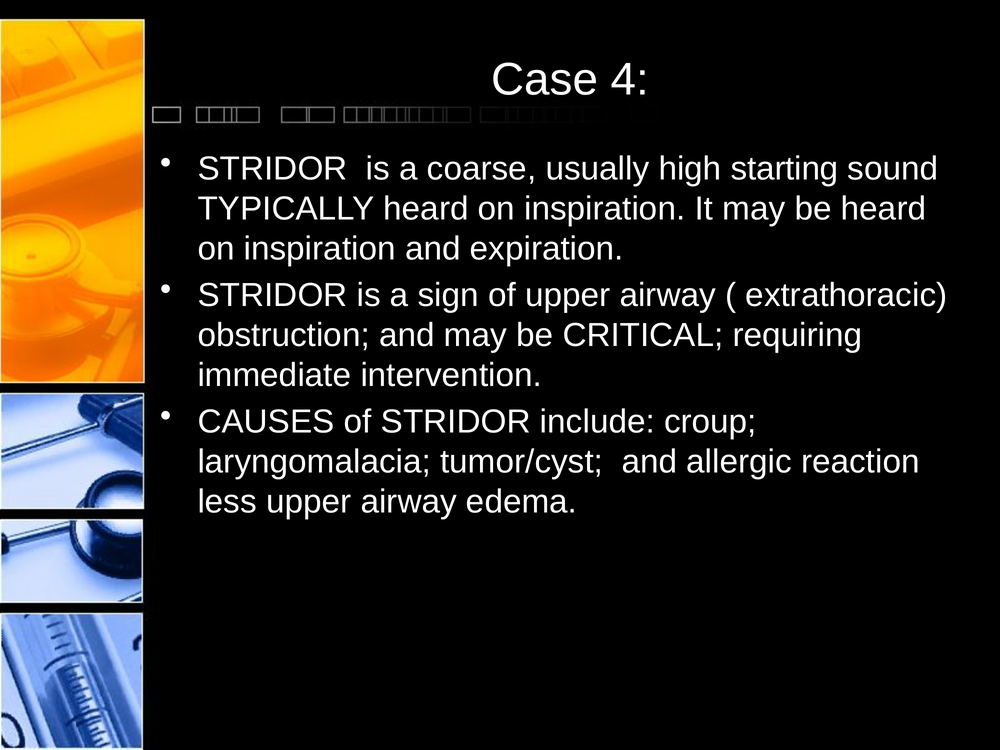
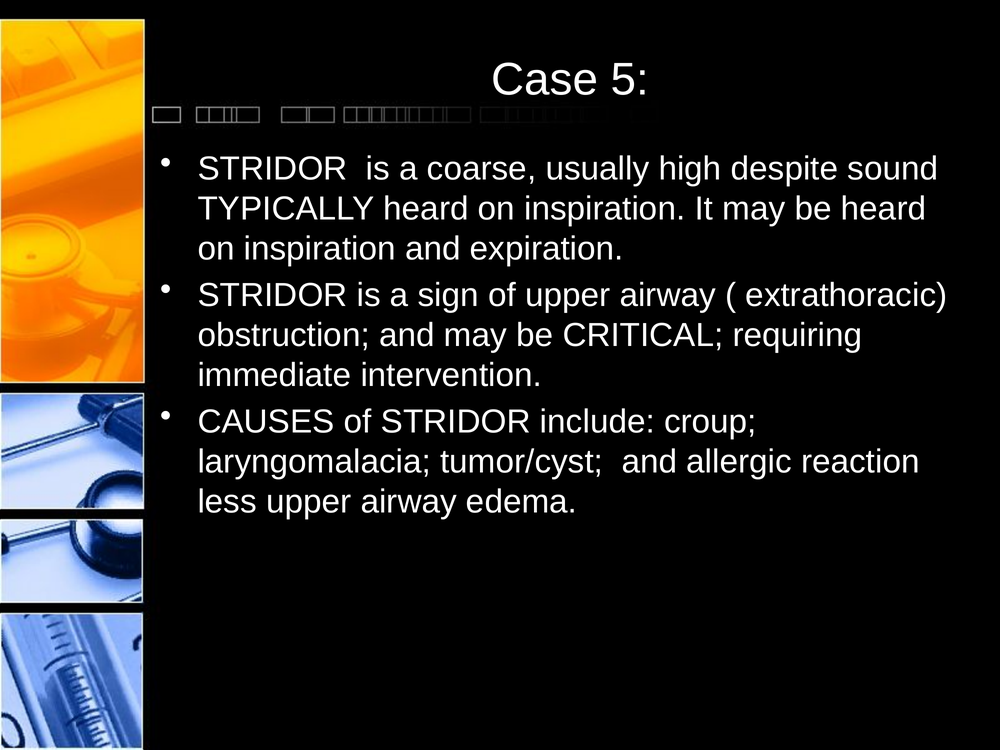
4: 4 -> 5 (630, 80)
starting: starting -> despite (784, 169)
